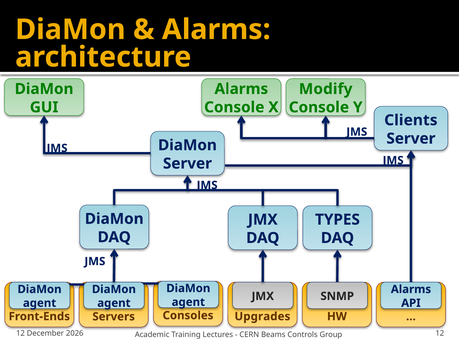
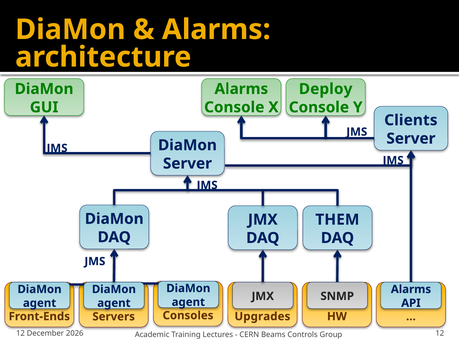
Modify: Modify -> Deploy (326, 89)
TYPES: TYPES -> THEM (337, 220)
